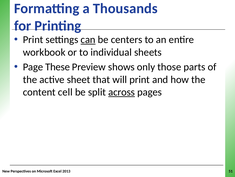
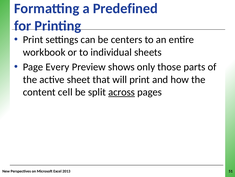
Thousands: Thousands -> Predefined (125, 8)
can underline: present -> none (88, 40)
These: These -> Every (57, 67)
